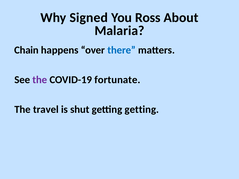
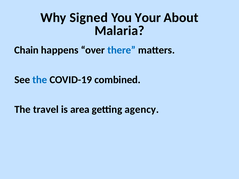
Ross: Ross -> Your (148, 18)
the colour: purple -> blue (40, 80)
fortunate: fortunate -> combined (118, 80)
shut: shut -> area (80, 110)
getting getting: getting -> agency (142, 110)
